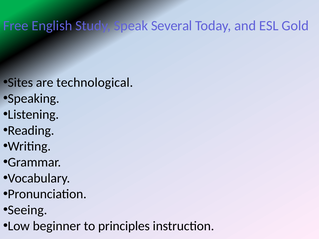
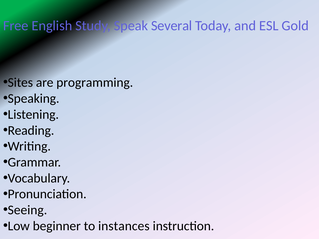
technological: technological -> programming (95, 83)
principles: principles -> instances (124, 226)
